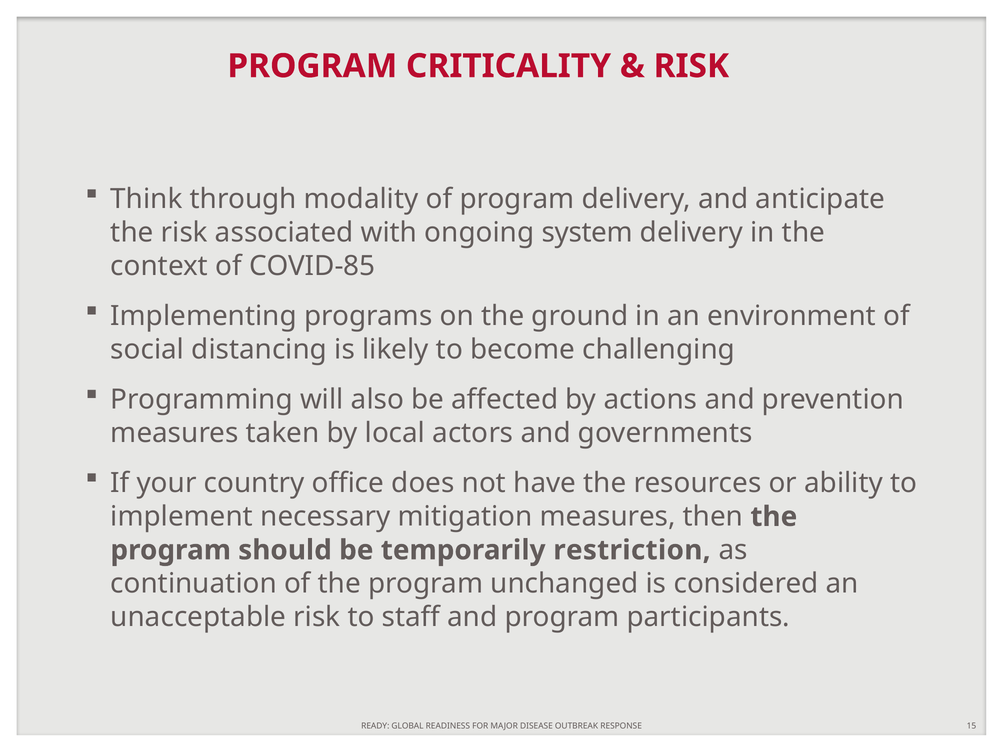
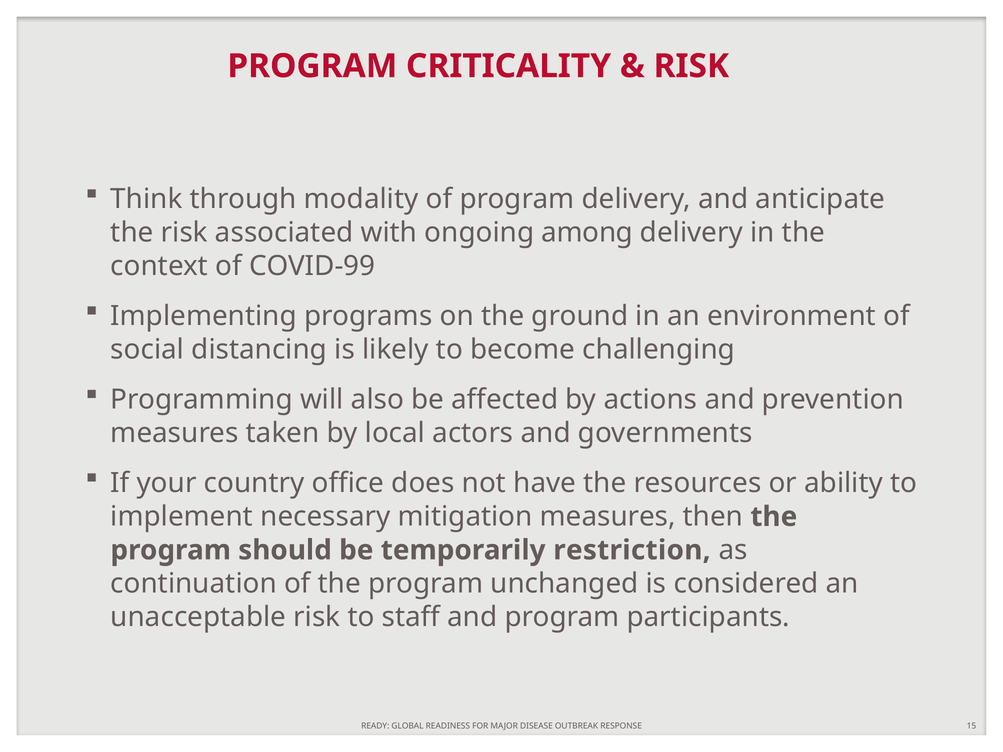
system: system -> among (587, 233)
COVID-85: COVID-85 -> COVID-99 (312, 266)
